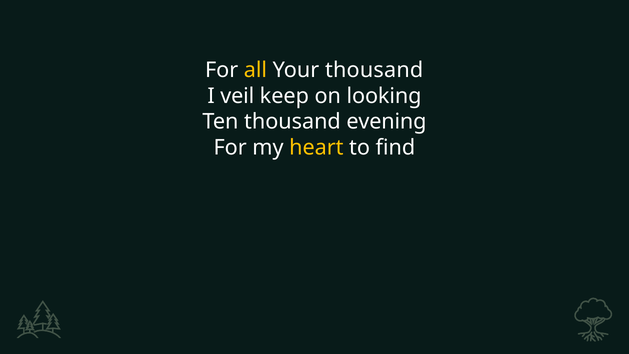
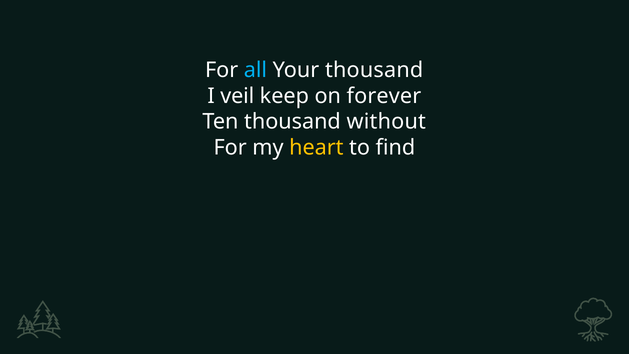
all colour: yellow -> light blue (255, 70)
looking: looking -> forever (384, 96)
evening: evening -> without (386, 122)
